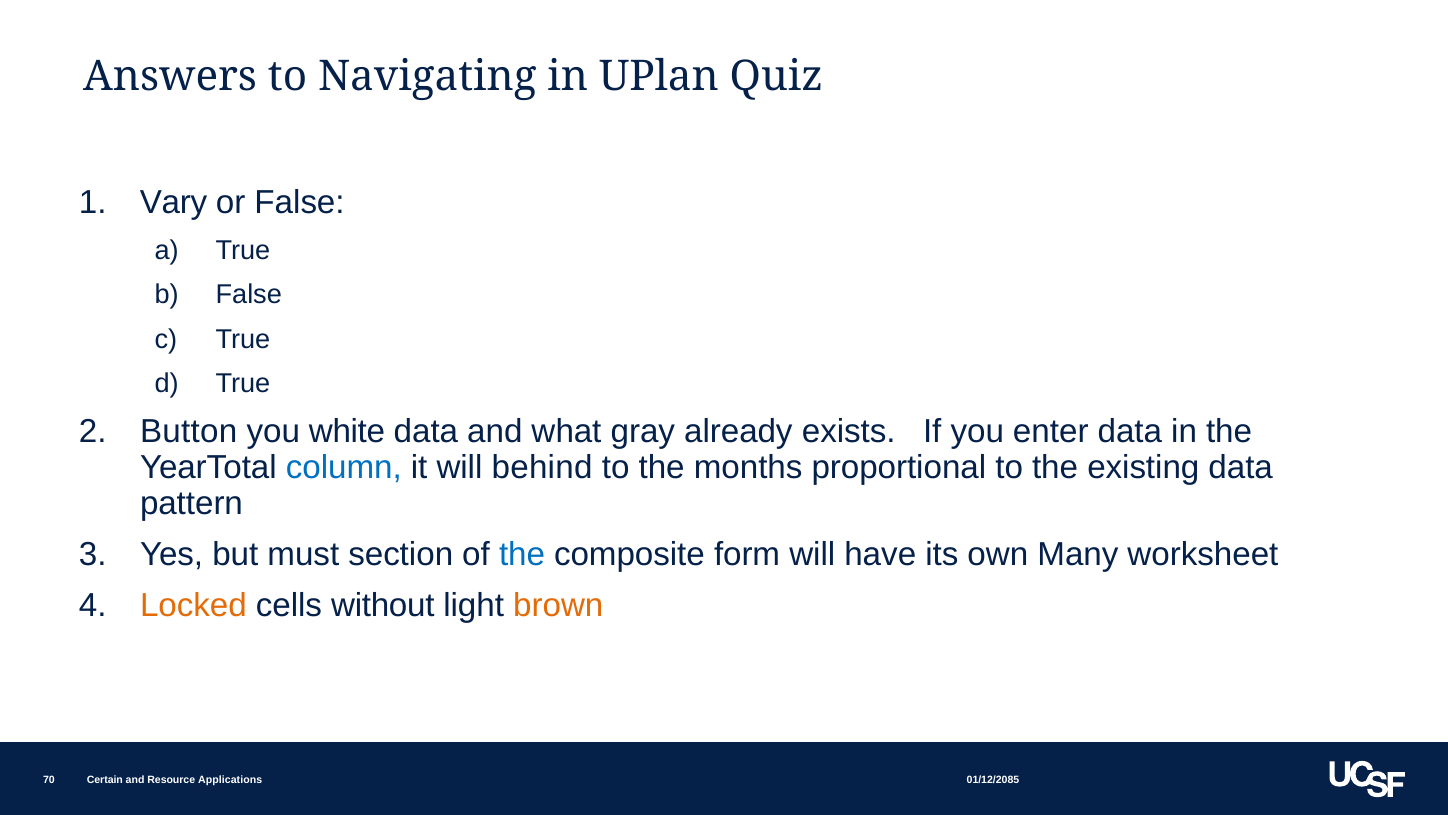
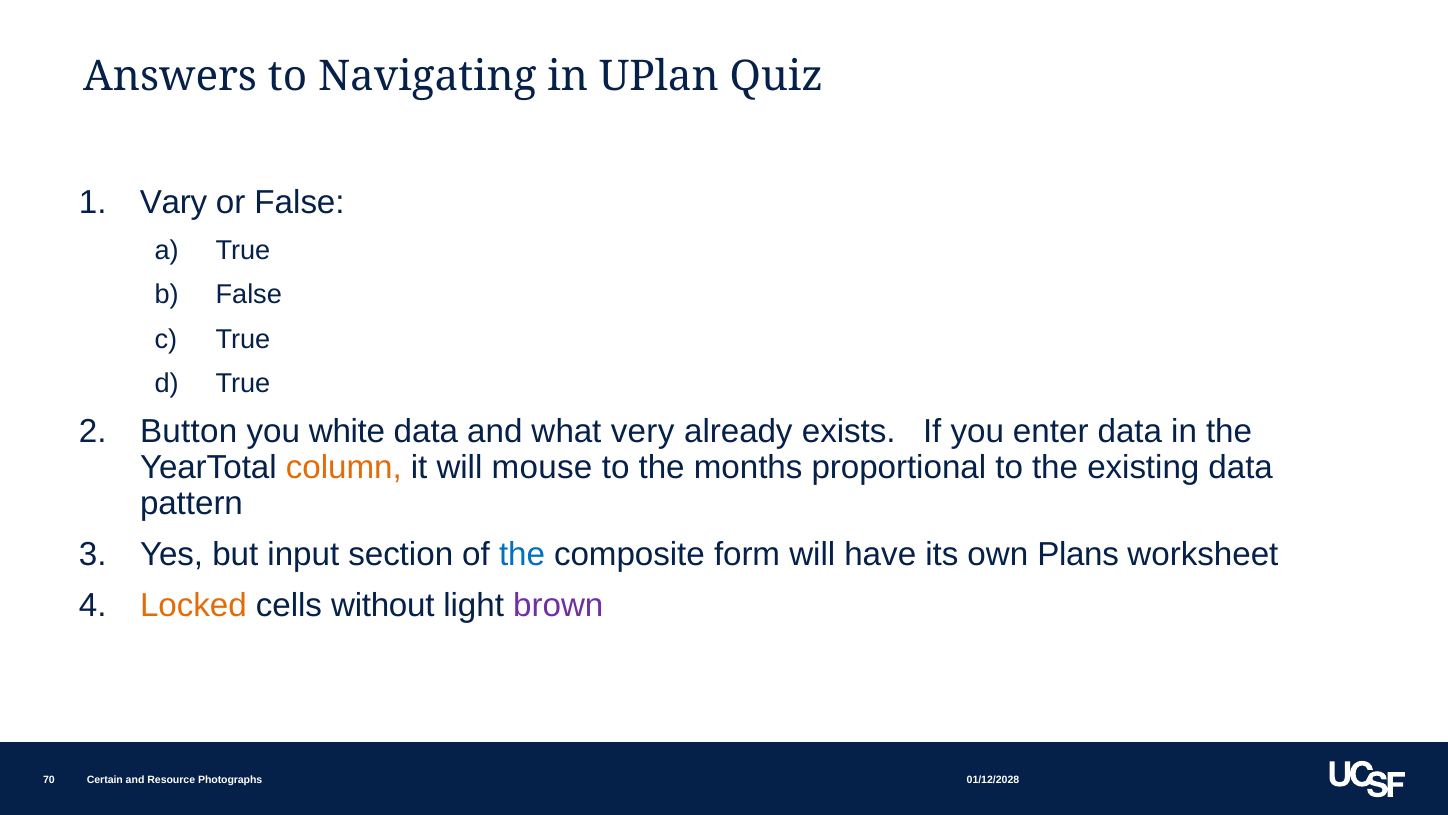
gray: gray -> very (643, 431)
column colour: blue -> orange (344, 467)
behind: behind -> mouse (542, 467)
must: must -> input (303, 554)
Many: Many -> Plans (1078, 554)
brown colour: orange -> purple (558, 605)
Applications: Applications -> Photographs (230, 779)
01/12/2085: 01/12/2085 -> 01/12/2028 (993, 779)
